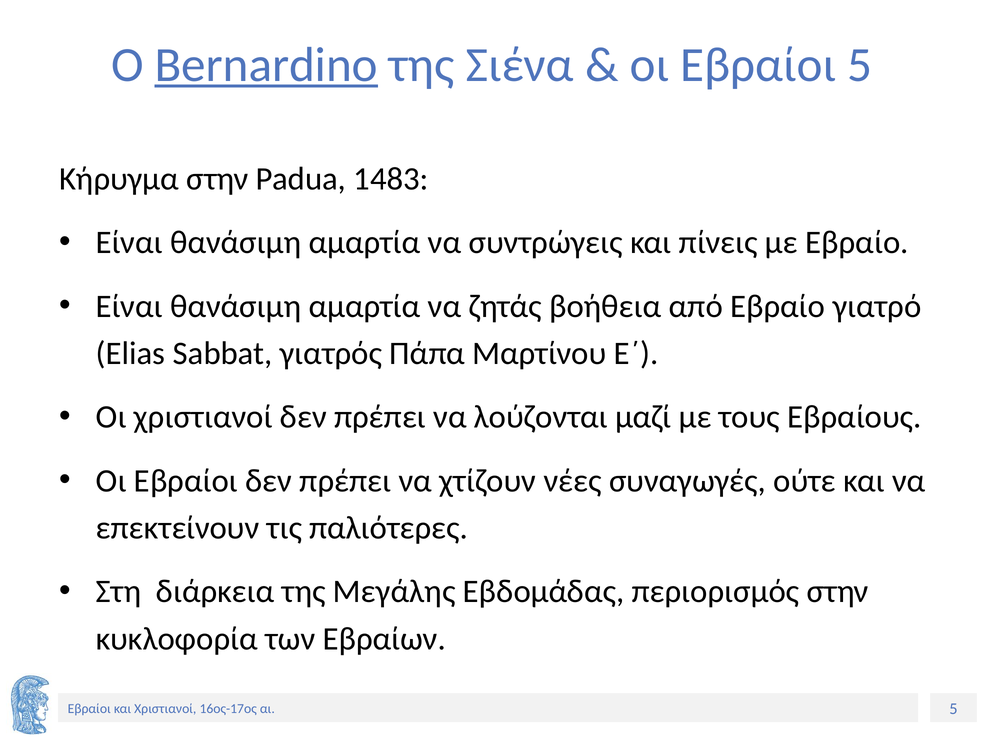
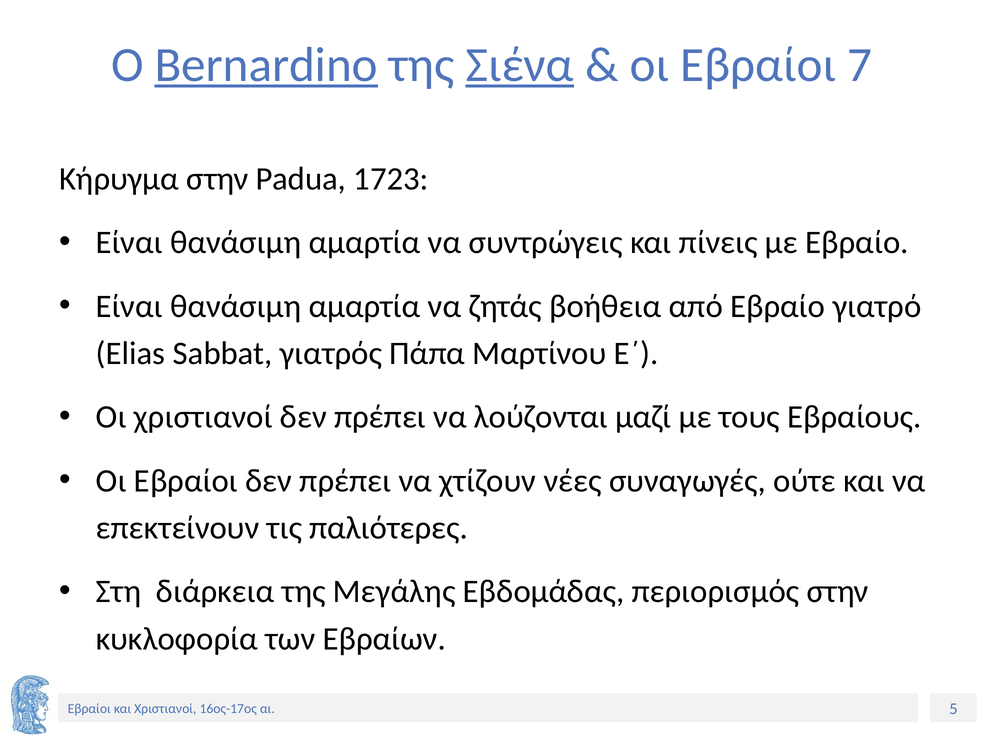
Σιένα underline: none -> present (520, 65)
Εβραίοι 5: 5 -> 7 (860, 65)
1483: 1483 -> 1723 (391, 179)
